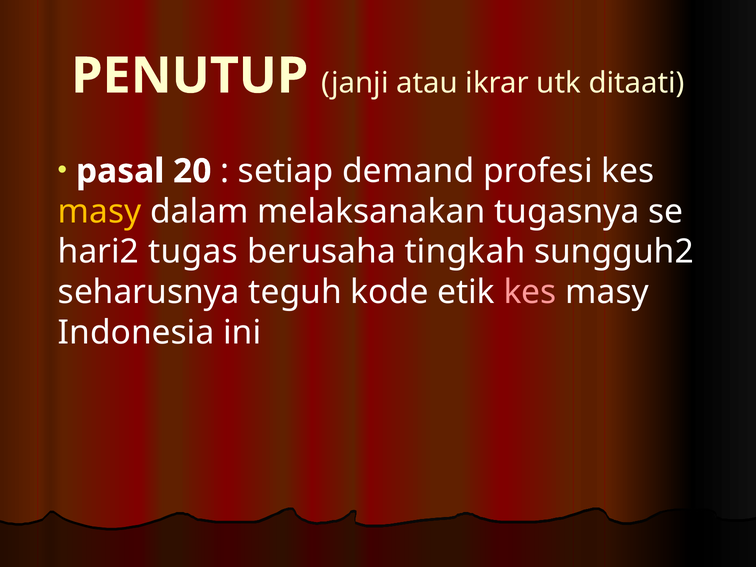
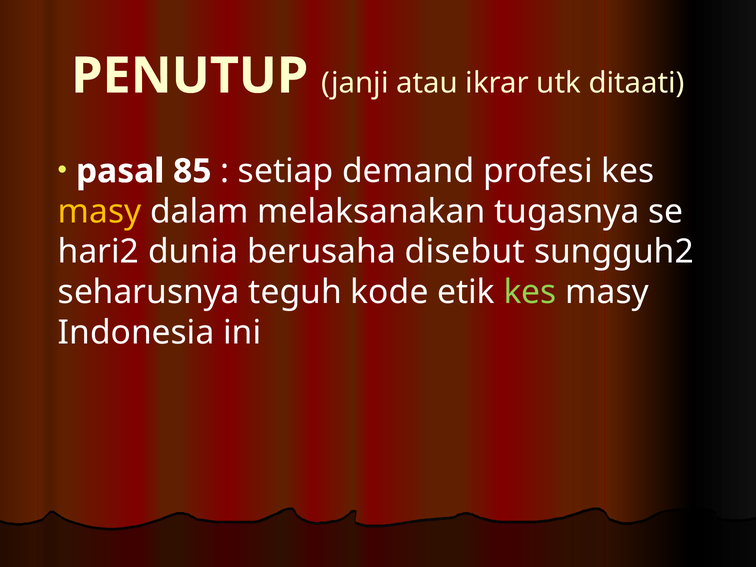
20: 20 -> 85 (192, 171)
tugas: tugas -> dunia (193, 252)
tingkah: tingkah -> disebut (465, 252)
kes colour: pink -> light green (530, 292)
